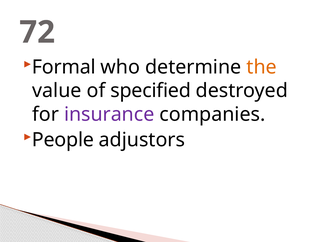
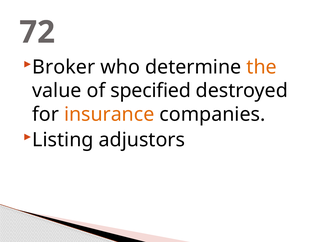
Formal: Formal -> Broker (64, 67)
insurance colour: purple -> orange (109, 114)
People: People -> Listing (63, 140)
